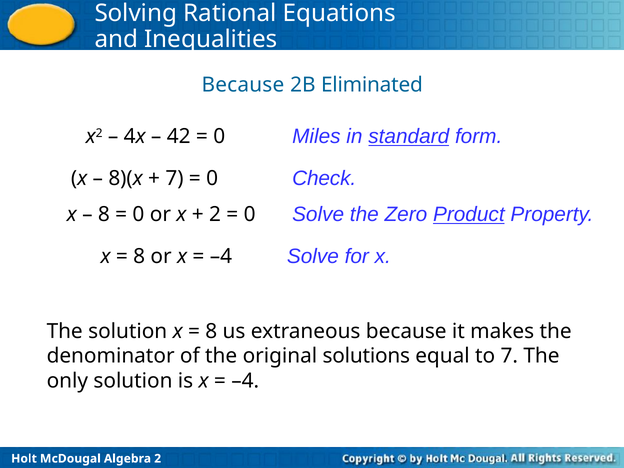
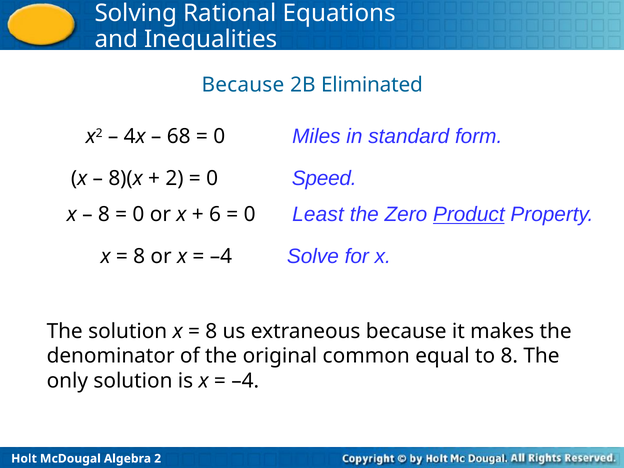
42: 42 -> 68 (179, 137)
standard underline: present -> none (409, 137)
7: 7 -> 2 (174, 178)
Check: Check -> Speed (324, 178)
2: 2 -> 6 (215, 215)
0 Solve: Solve -> Least (318, 215)
solutions: solutions -> common (366, 356)
to 7: 7 -> 8 (509, 356)
